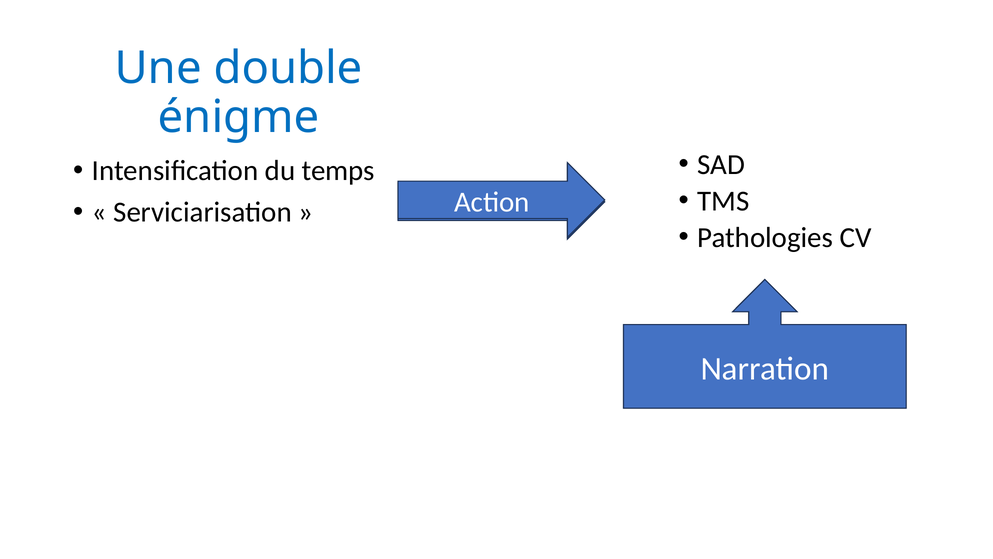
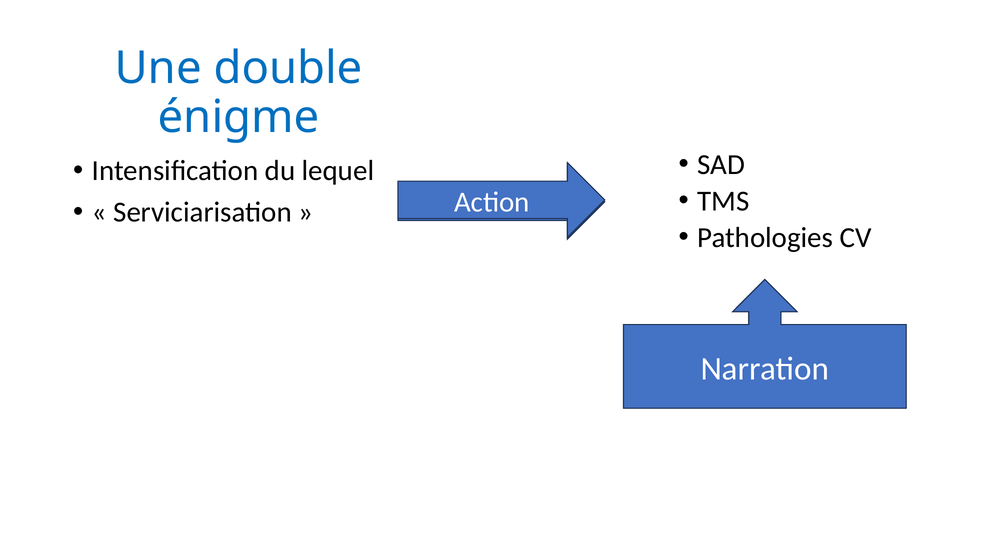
temps: temps -> lequel (338, 171)
